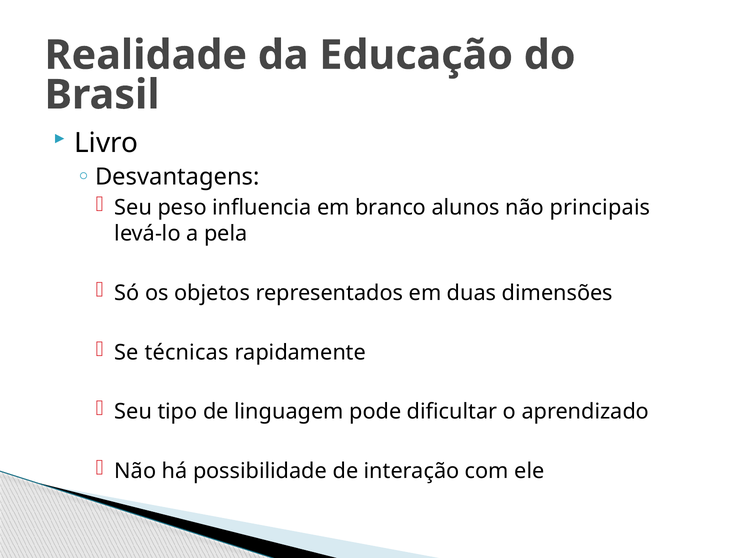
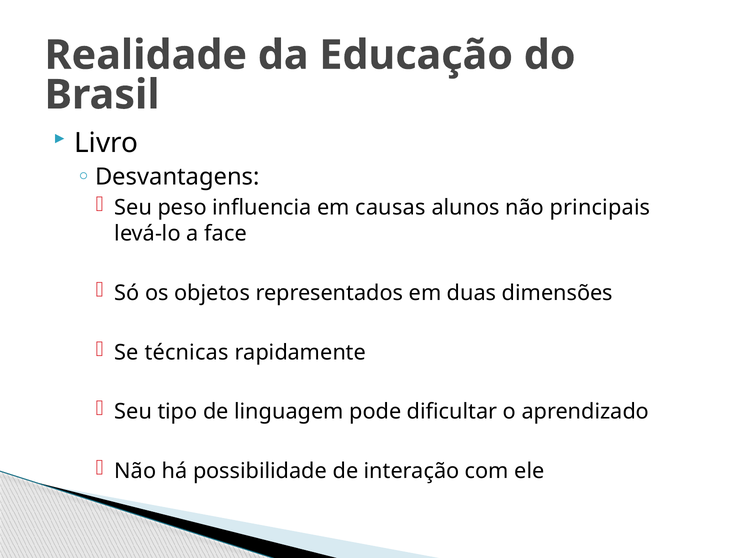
branco: branco -> causas (390, 208)
pela: pela -> face (226, 234)
